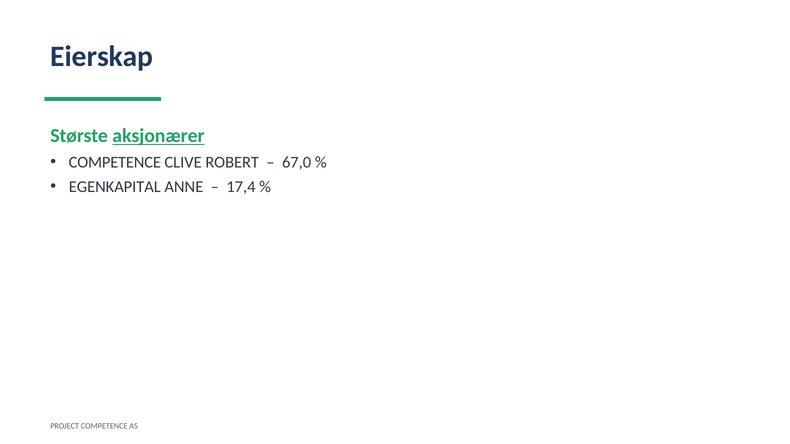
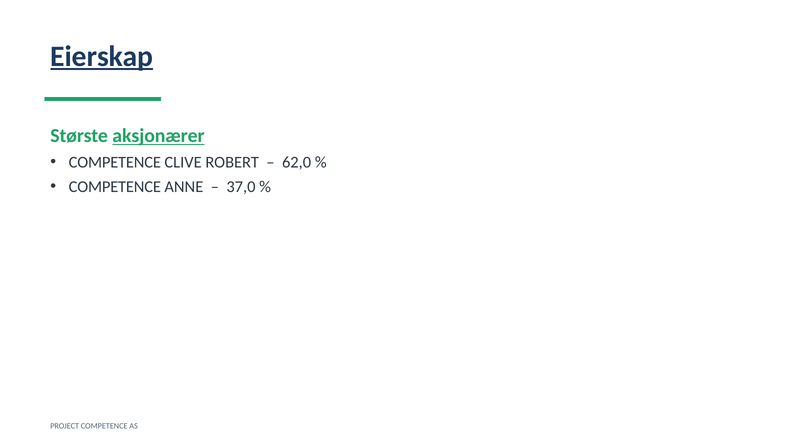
Eierskap underline: none -> present (102, 56)
67,0: 67,0 -> 62,0 (297, 162)
EGENKAPITAL: EGENKAPITAL -> COMPETENCE (115, 187)
17,4: 17,4 -> 37,0 (241, 187)
